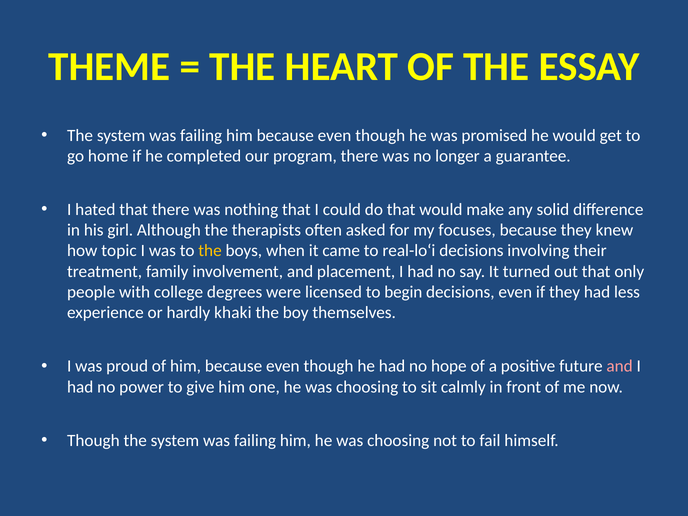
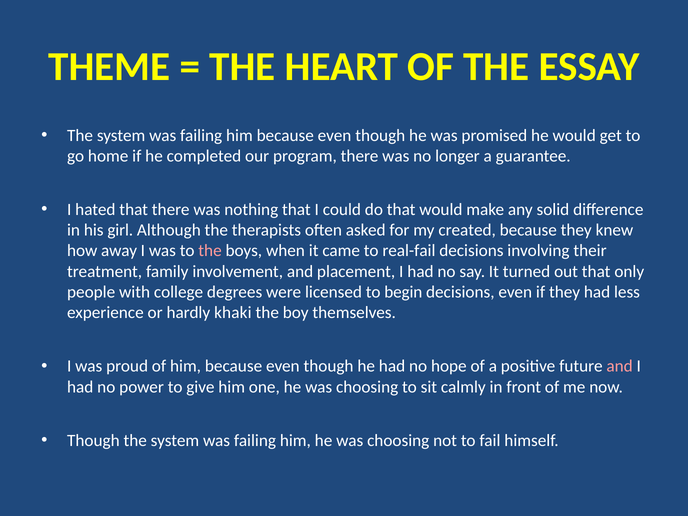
focuses: focuses -> created (467, 230)
topic: topic -> away (119, 251)
the colour: yellow -> pink (210, 251)
real-loʻi: real-loʻi -> real-fail (409, 251)
